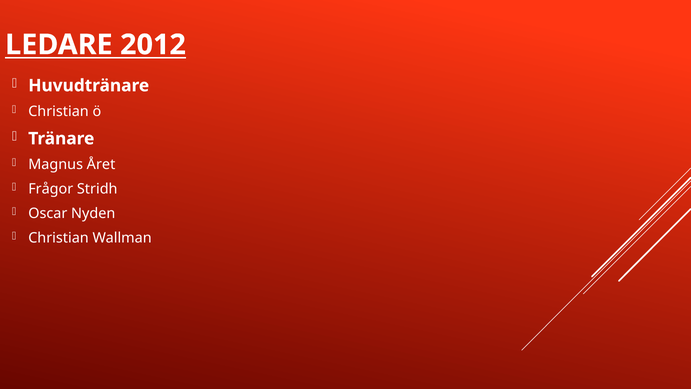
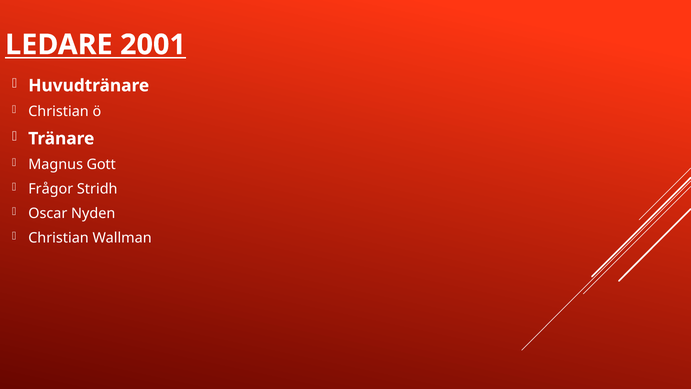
2012: 2012 -> 2001 (153, 45)
Året: Året -> Gott (101, 165)
